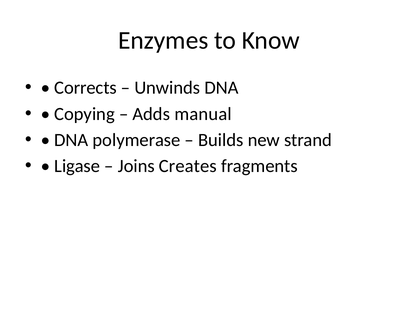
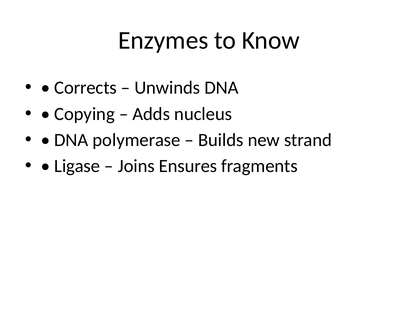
manual: manual -> nucleus (203, 114)
Creates: Creates -> Ensures (188, 166)
